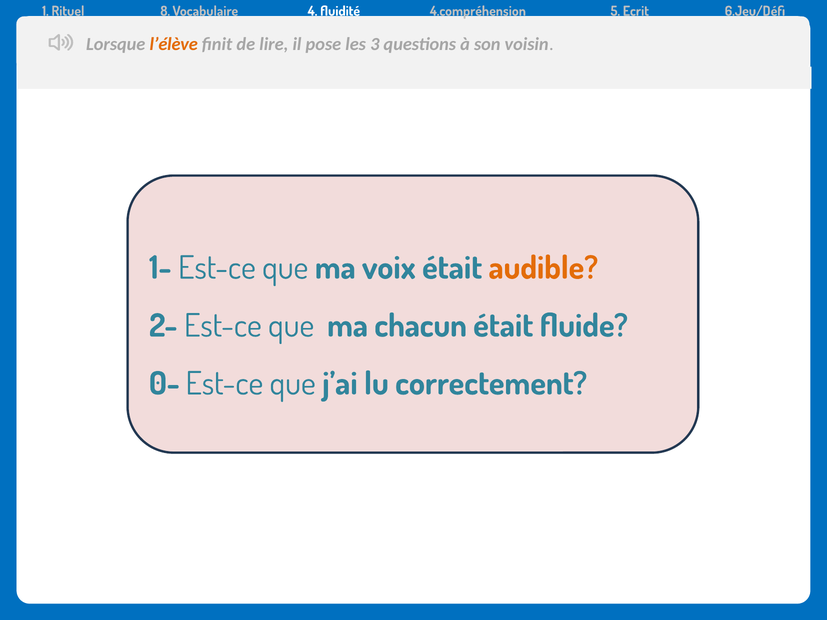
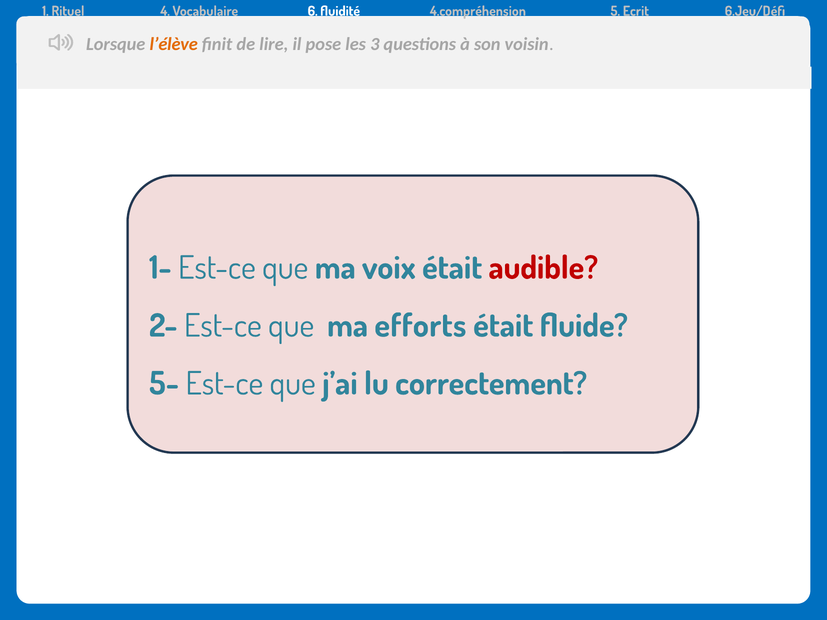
8: 8 -> 4 (165, 11)
4: 4 -> 6 (313, 11)
audible colour: orange -> red (543, 268)
chacun: chacun -> efforts (420, 326)
0-: 0- -> 5- (164, 384)
